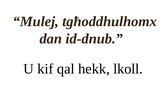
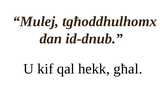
lkoll: lkoll -> għal (128, 69)
